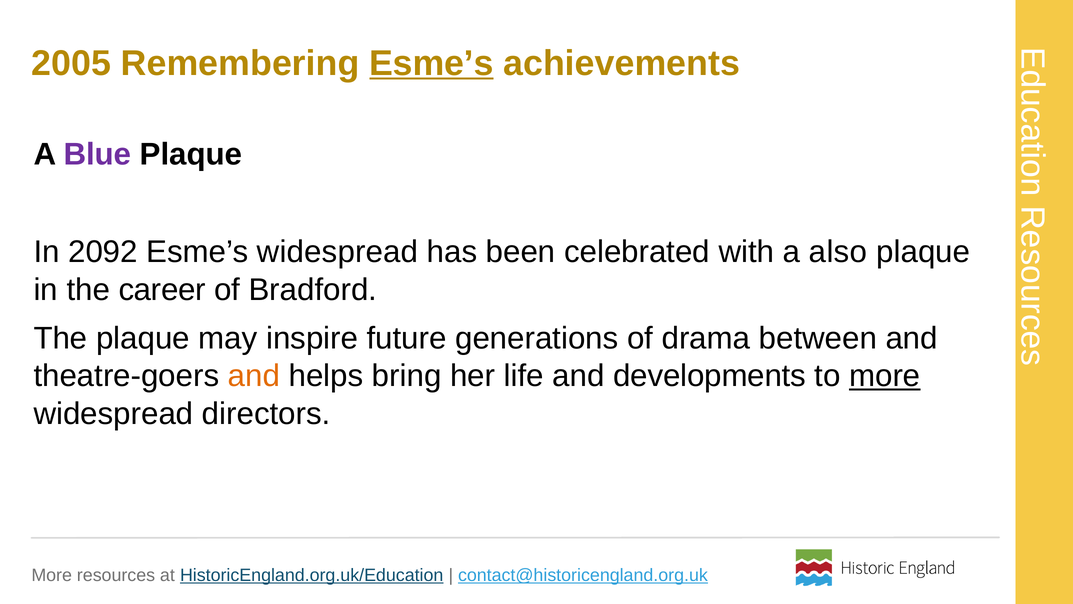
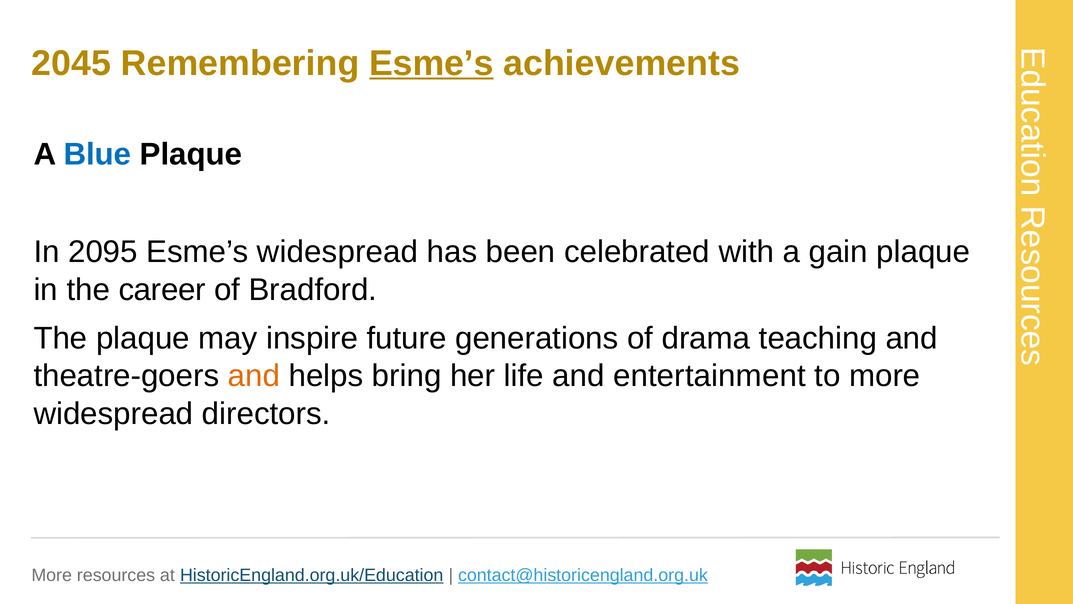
2005: 2005 -> 2045 (71, 63)
Blue colour: purple -> blue (97, 154)
2092: 2092 -> 2095 (103, 252)
also: also -> gain (838, 252)
between: between -> teaching (818, 338)
developments: developments -> entertainment (709, 376)
more underline: present -> none (885, 376)
